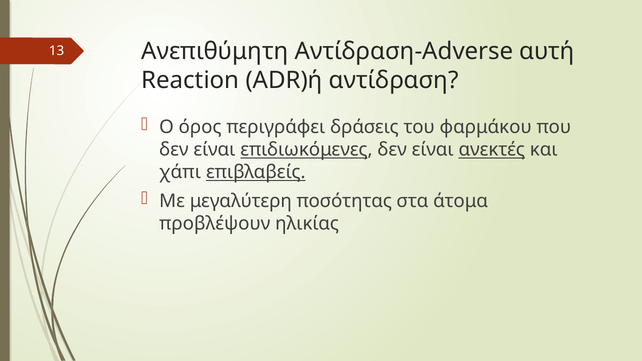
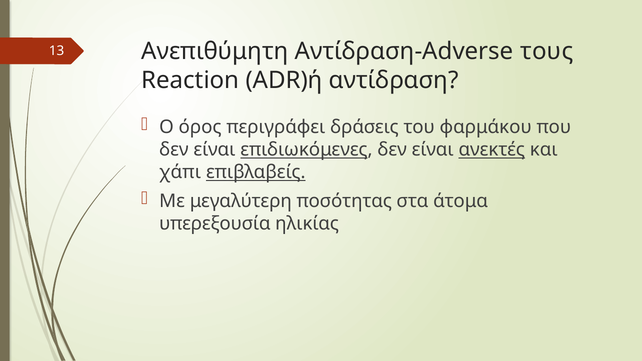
αυτή: αυτή -> τους (547, 51)
προβλέψουν: προβλέψουν -> υπερεξουσία (215, 224)
